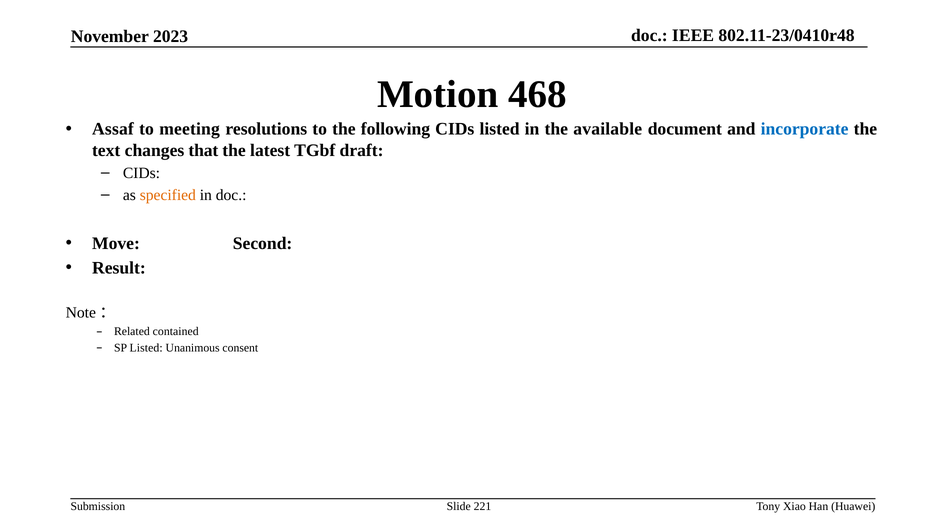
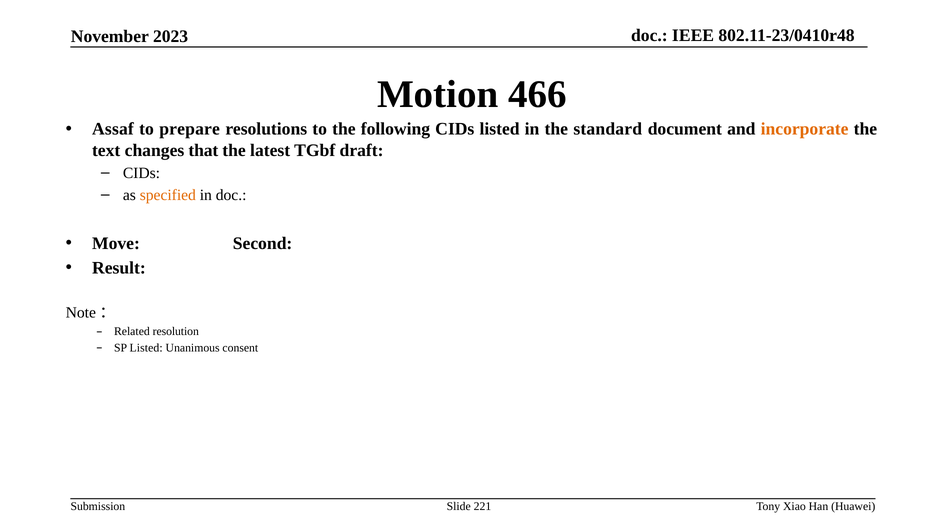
468: 468 -> 466 (537, 94)
meeting: meeting -> prepare (190, 129)
available: available -> standard (608, 129)
incorporate colour: blue -> orange (805, 129)
contained: contained -> resolution (176, 331)
